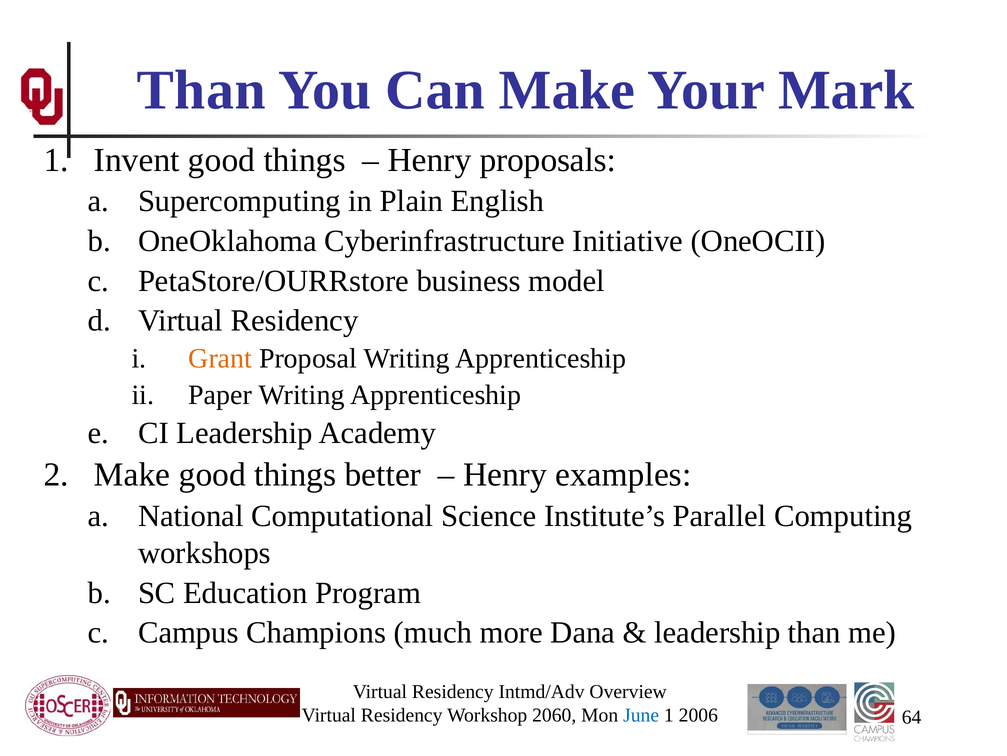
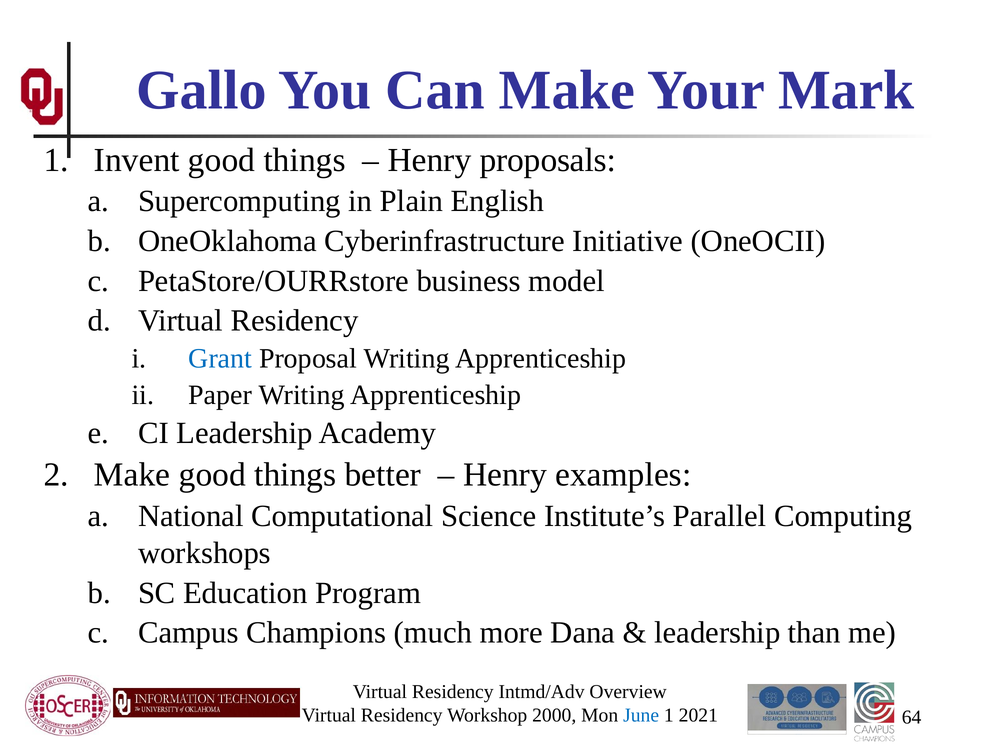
Than: Than -> Gallo (201, 90)
Grant colour: orange -> blue (220, 358)
2060: 2060 -> 2000 (554, 715)
2006: 2006 -> 2021 (698, 715)
